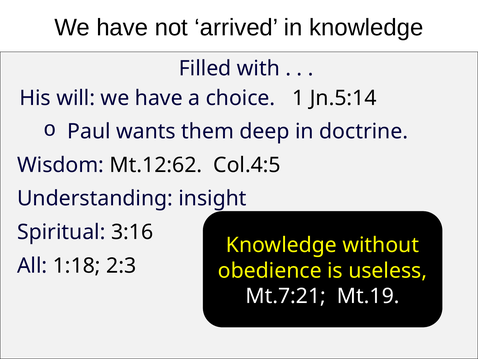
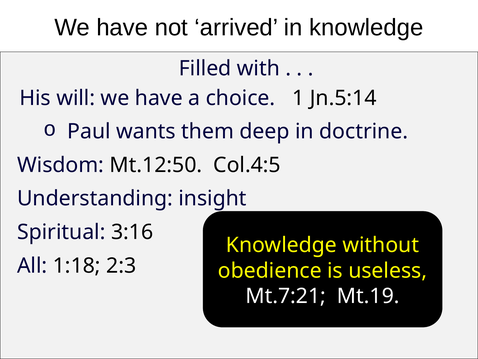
Mt.12:62: Mt.12:62 -> Mt.12:50 (156, 165)
